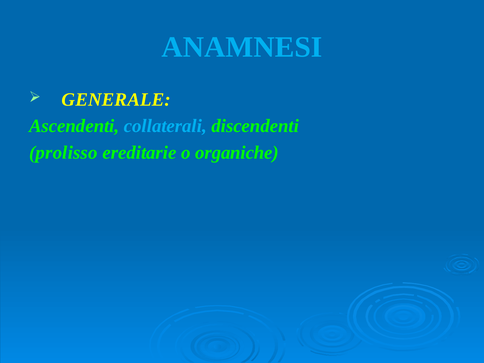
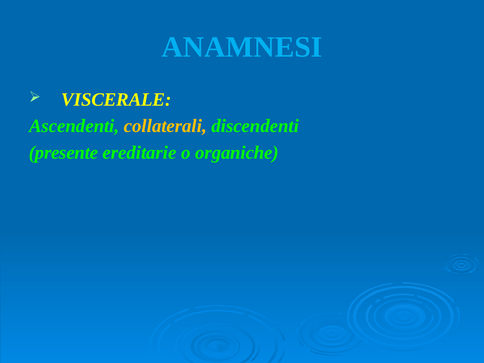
GENERALE: GENERALE -> VISCERALE (116, 100)
collaterali colour: light blue -> yellow (165, 126)
prolisso: prolisso -> presente (64, 152)
